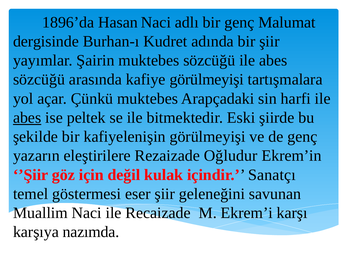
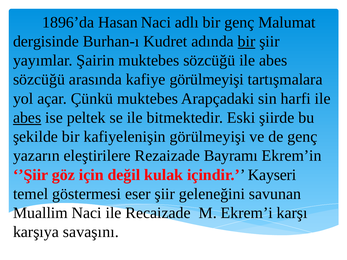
bir underline: none -> present (247, 41)
Oğludur: Oğludur -> Bayramı (231, 156)
Sanatçı: Sanatçı -> Kayseri (272, 175)
nazımda: nazımda -> savaşını (91, 232)
